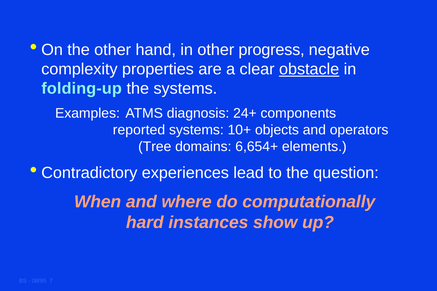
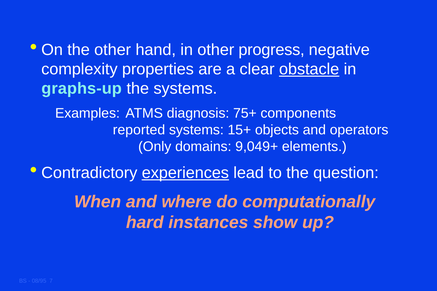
folding-up: folding-up -> graphs-up (82, 89)
24+: 24+ -> 75+ (245, 113)
10+: 10+ -> 15+ (239, 130)
Tree: Tree -> Only (155, 147)
6,654+: 6,654+ -> 9,049+ (257, 147)
experiences underline: none -> present (185, 173)
